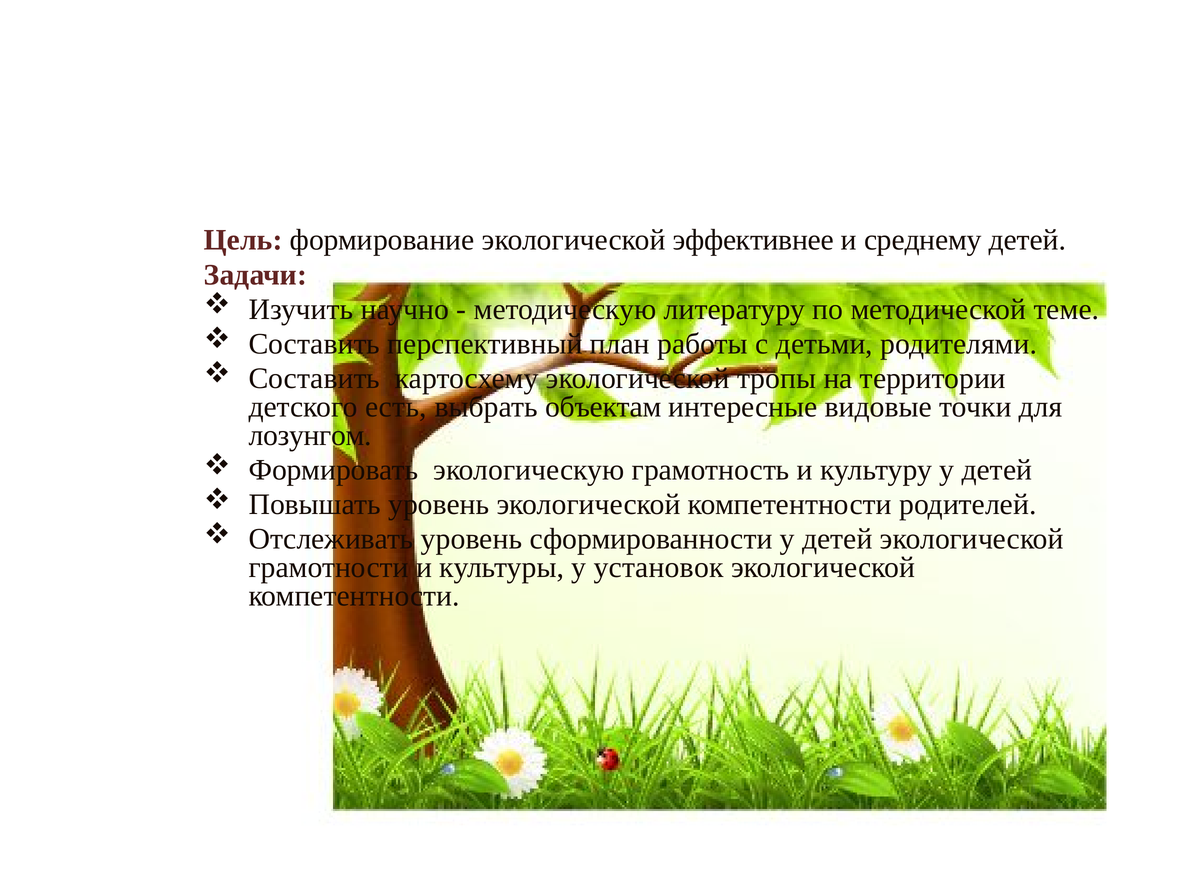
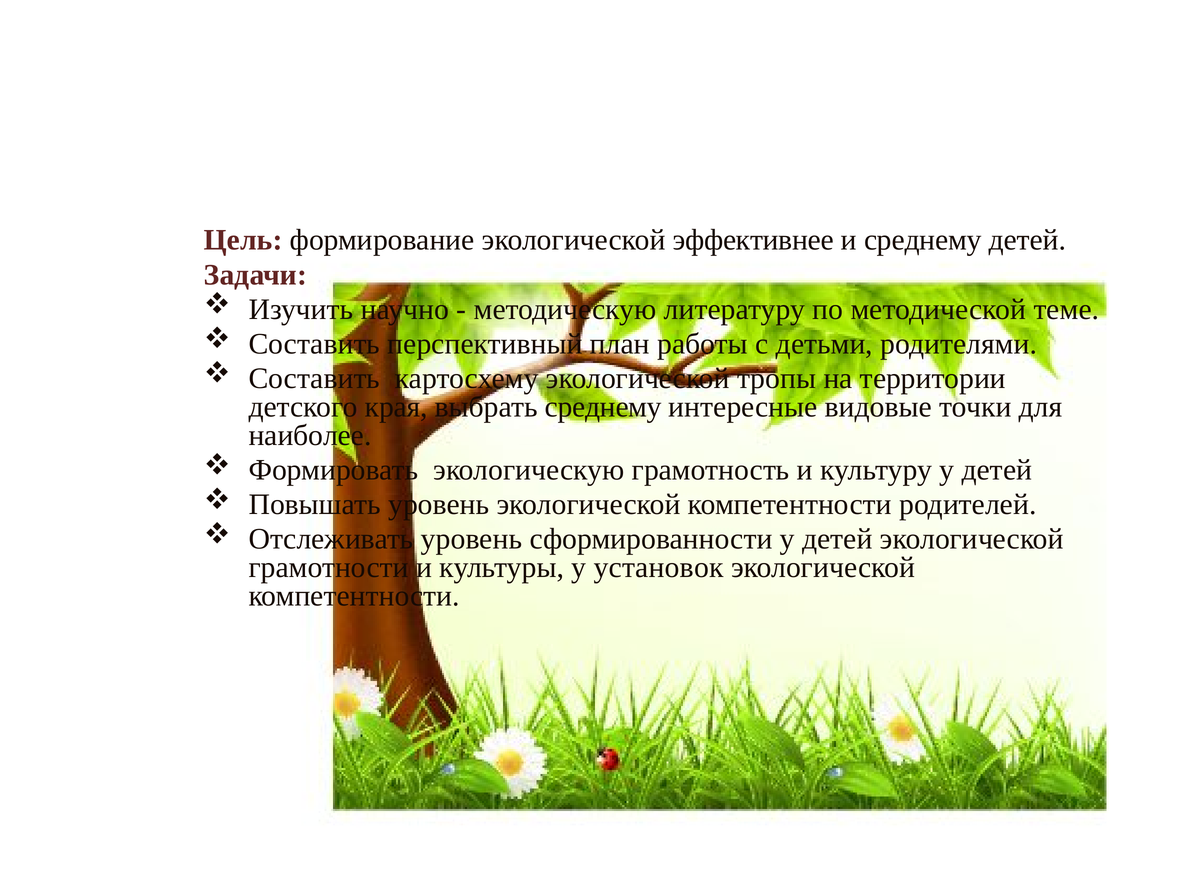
есть: есть -> края (396, 407)
выбрать объектам: объектам -> среднему (603, 407)
лозунгом: лозунгом -> наиболее (310, 436)
